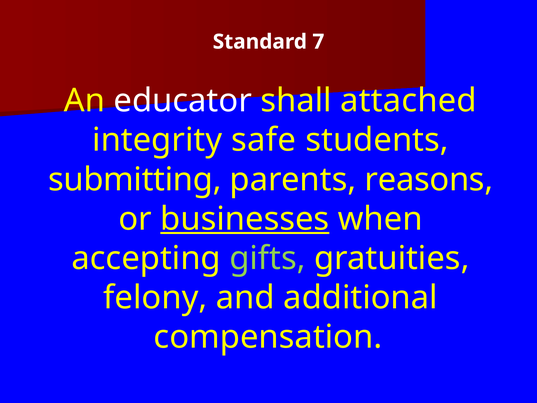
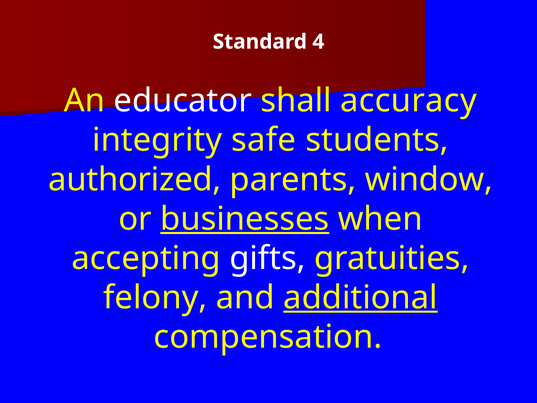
7: 7 -> 4 (318, 42)
attached: attached -> accuracy (409, 101)
submitting: submitting -> authorized (135, 179)
reasons: reasons -> window (429, 179)
gifts colour: light green -> white (267, 258)
additional underline: none -> present (361, 298)
